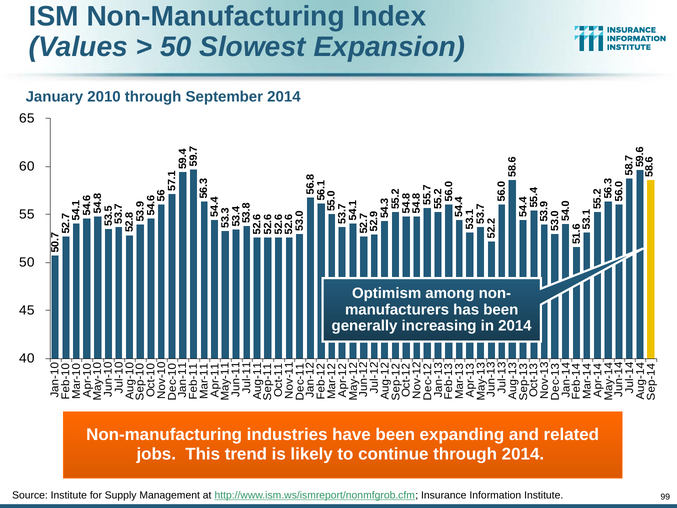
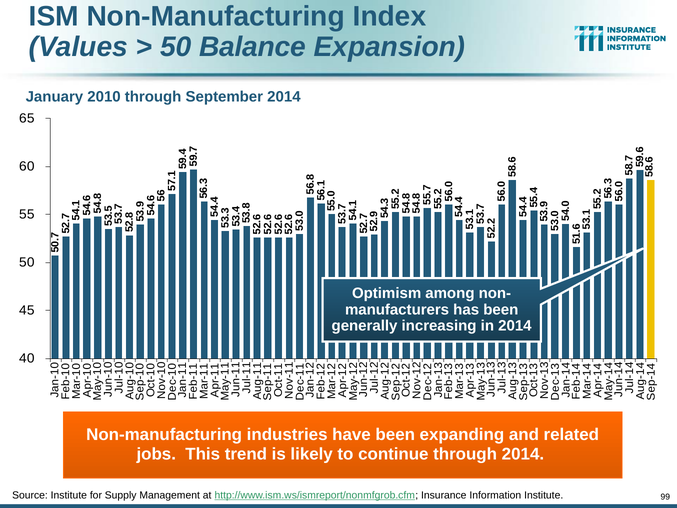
Slowest: Slowest -> Balance (253, 47)
